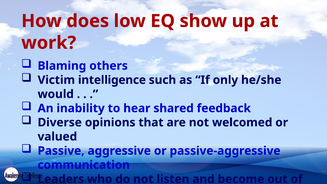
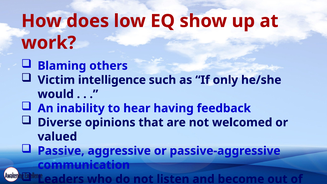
shared: shared -> having (174, 108)
